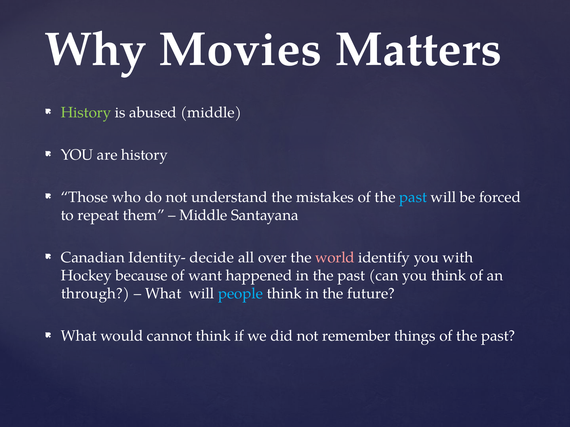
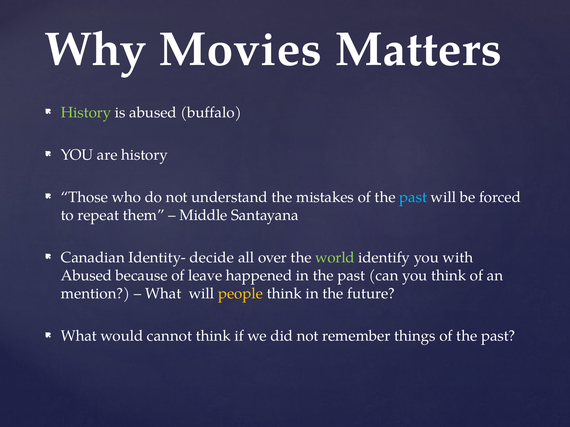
abused middle: middle -> buffalo (211, 113)
world colour: pink -> light green (335, 258)
Hockey: Hockey -> Abused (86, 276)
want: want -> leave (205, 276)
through: through -> mention (95, 294)
people colour: light blue -> yellow (241, 294)
